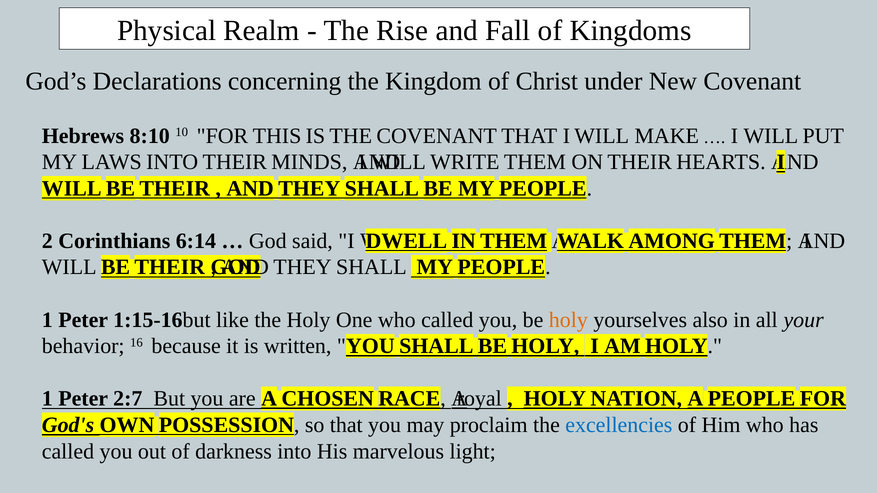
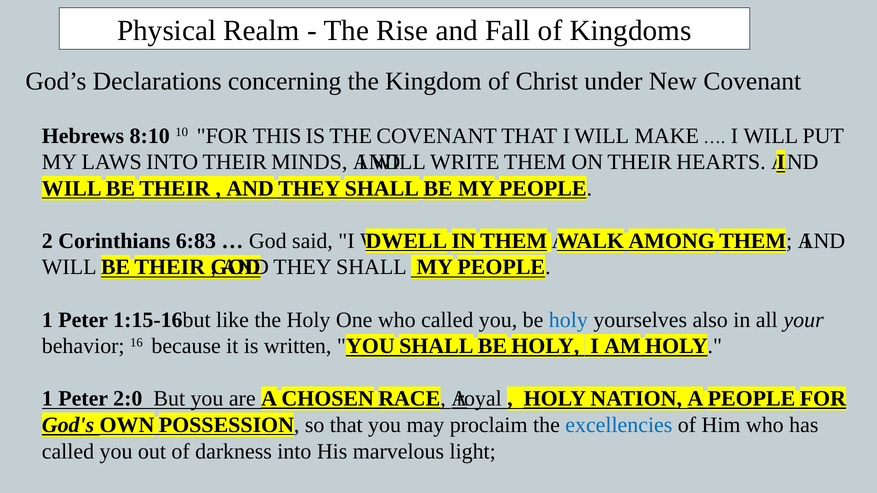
6:14: 6:14 -> 6:83 (196, 241)
holy colour: orange -> blue (568, 320)
2:7: 2:7 -> 2:0 (128, 399)
